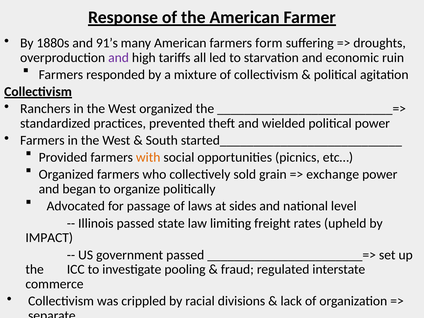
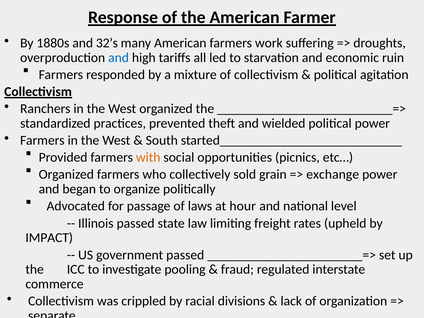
91’s: 91’s -> 32’s (107, 43)
form: form -> work (269, 43)
and colour: purple -> blue (119, 58)
sides: sides -> hour (243, 206)
